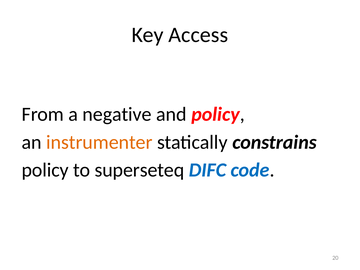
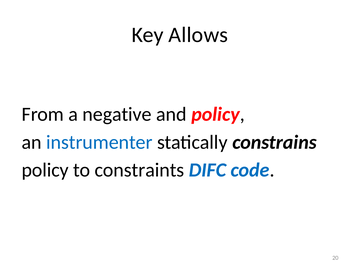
Access: Access -> Allows (198, 35)
instrumenter colour: orange -> blue (99, 142)
superseteq: superseteq -> constraints (139, 170)
